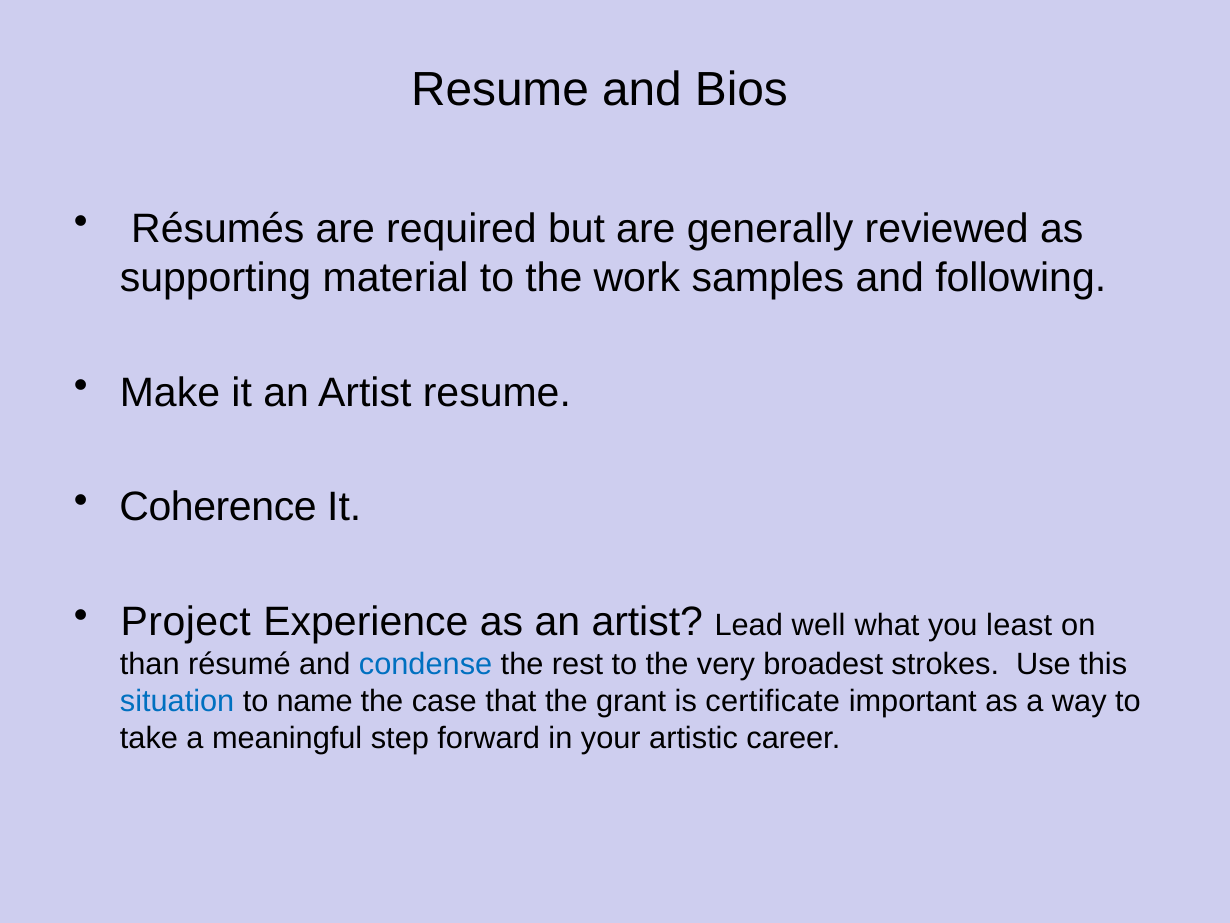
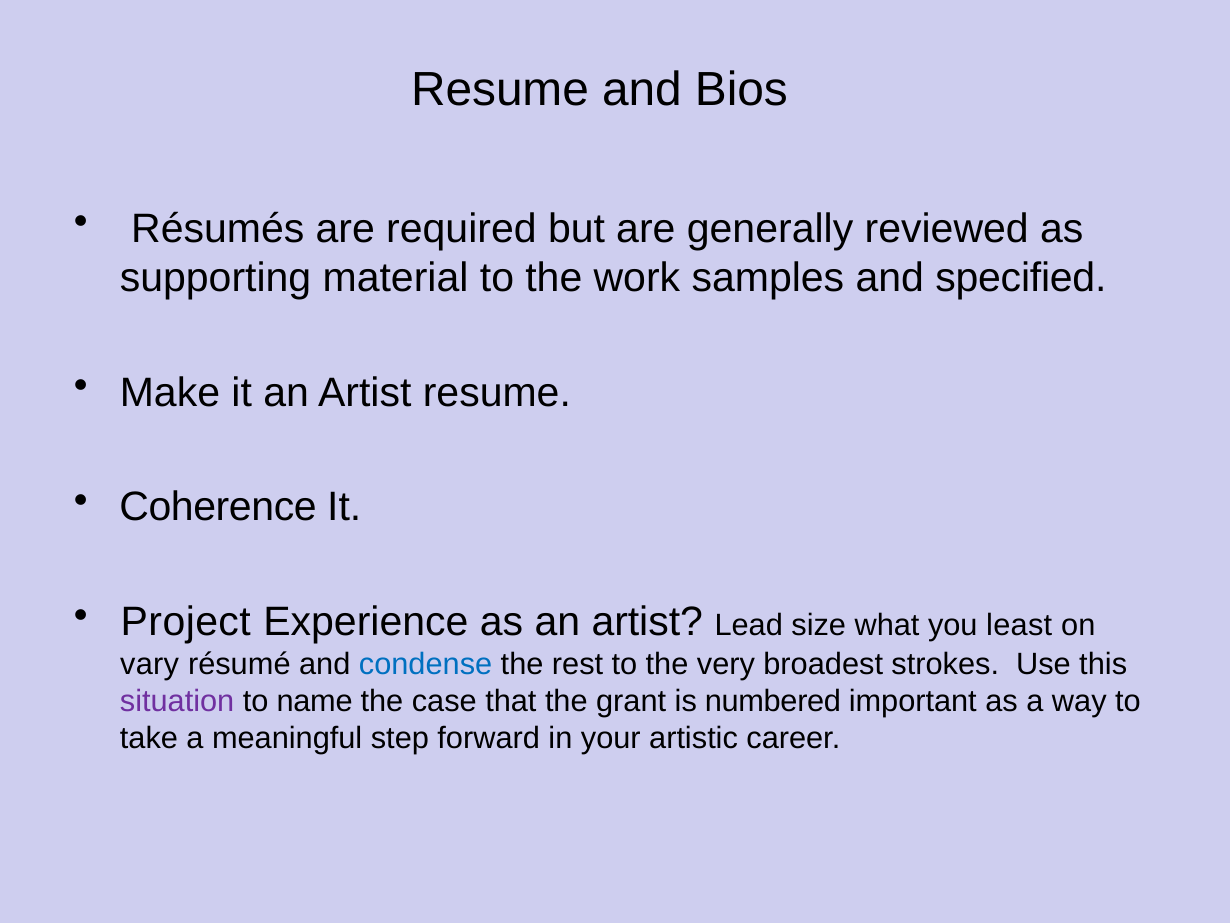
following: following -> specified (1021, 278)
well: well -> size (819, 625)
than: than -> vary (150, 664)
situation colour: blue -> purple (177, 701)
certificate: certificate -> numbered (773, 701)
